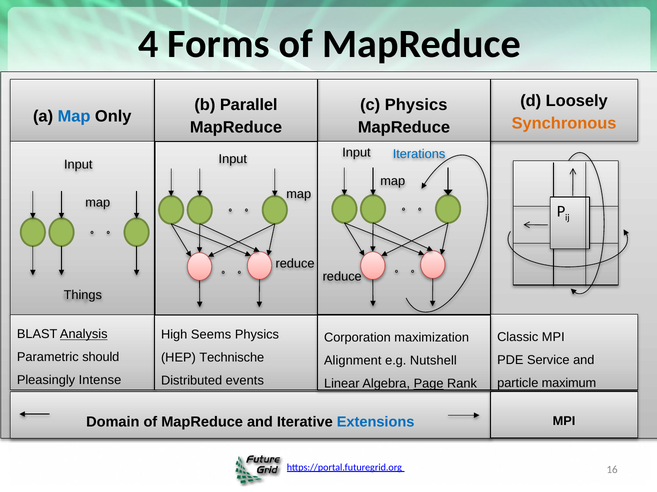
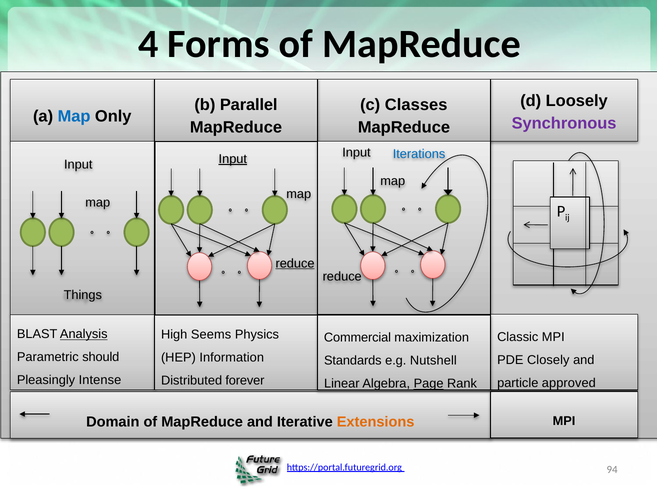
c Physics: Physics -> Classes (416, 105)
Synchronous colour: orange -> purple (564, 124)
Input underline: none -> present (233, 159)
reduce underline: none -> present (295, 264)
Corporation: Corporation -> Commercial (357, 338)
Technische: Technische -> Information (232, 358)
Service: Service -> Closely (548, 360)
Alignment: Alignment -> Standards (353, 361)
events: events -> forever (245, 381)
maximum: maximum -> approved (569, 383)
Extensions colour: blue -> orange (376, 423)
16: 16 -> 94 (612, 470)
